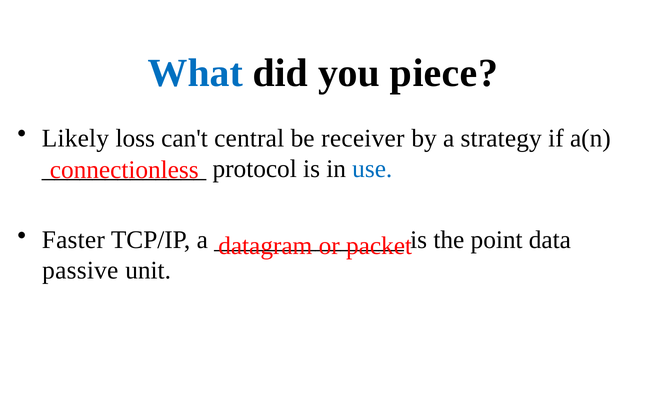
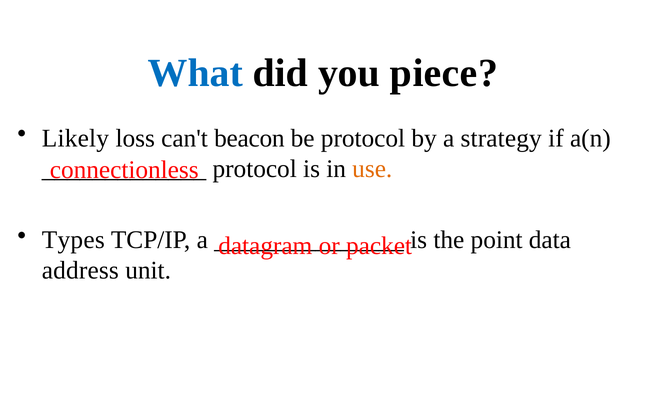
central: central -> beacon (249, 138)
be receiver: receiver -> protocol (363, 138)
use colour: blue -> orange (372, 168)
Faster: Faster -> Types (73, 239)
passive: passive -> address (80, 270)
